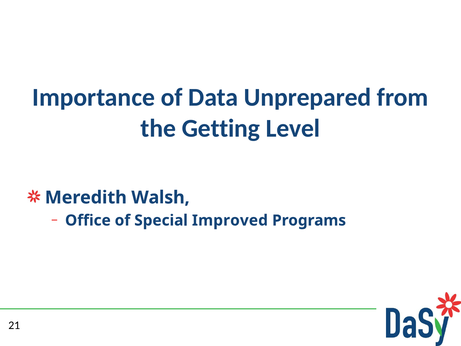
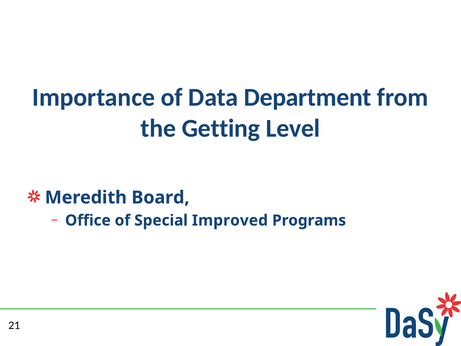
Unprepared: Unprepared -> Department (308, 97)
Walsh: Walsh -> Board (160, 197)
